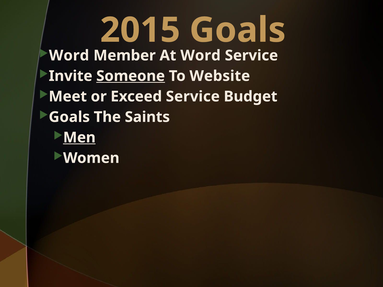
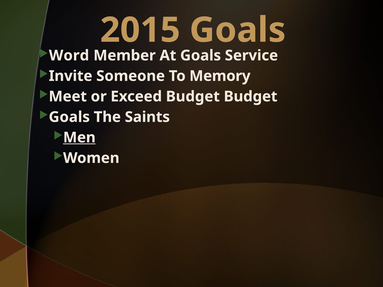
Word: Word -> Goals (201, 56)
Someone underline: present -> none (131, 76)
Website: Website -> Memory (220, 76)
Exceed Service: Service -> Budget (193, 97)
